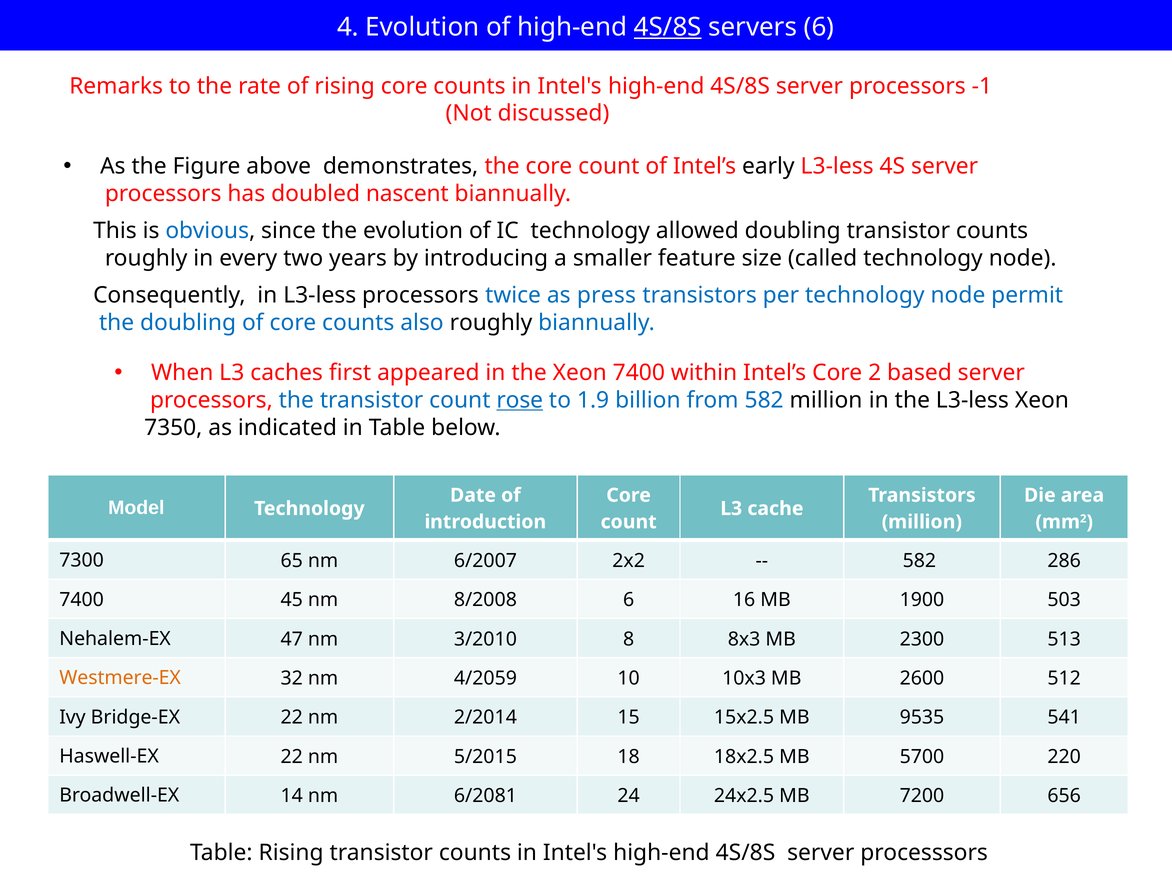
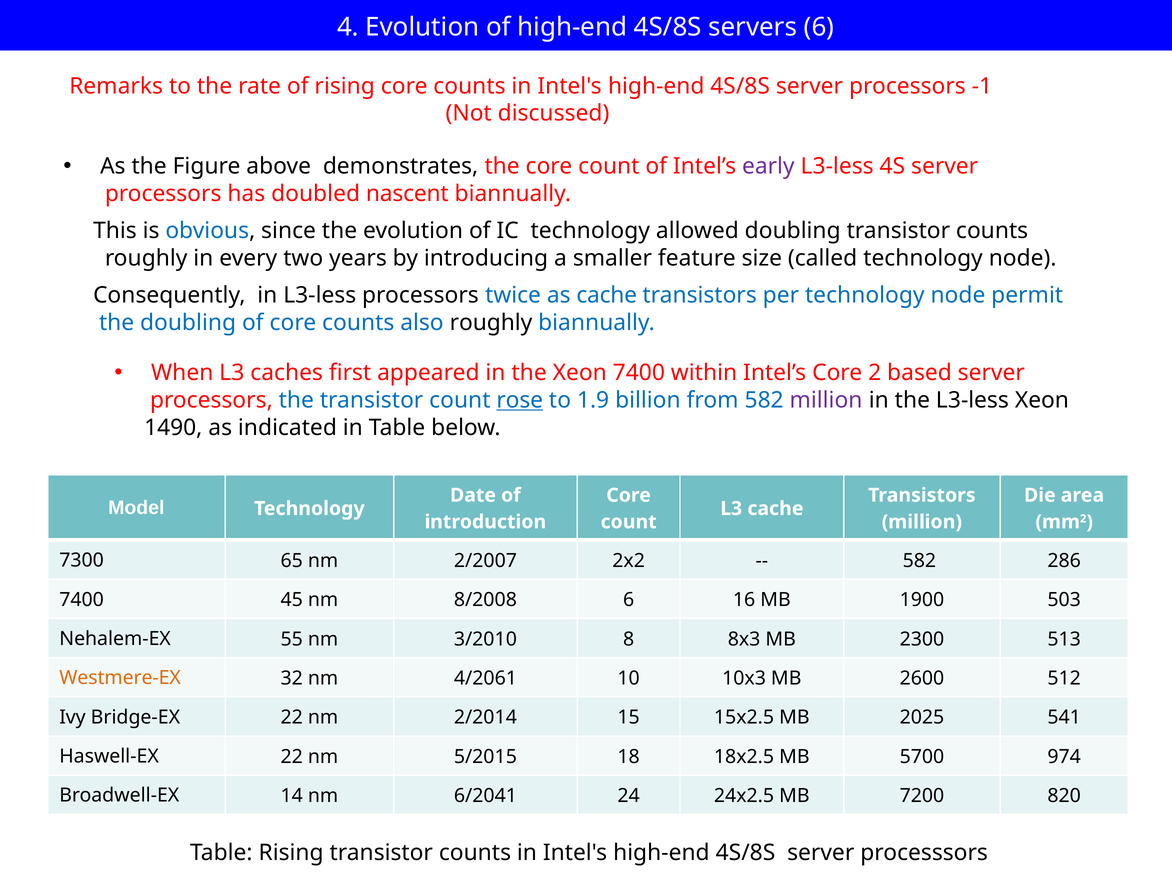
4S/8S underline: present -> none (668, 27)
early colour: black -> purple (768, 166)
as press: press -> cache (607, 295)
million colour: black -> purple (826, 400)
7350: 7350 -> 1490 (173, 428)
6/2007: 6/2007 -> 2/2007 (485, 561)
47: 47 -> 55 (292, 639)
4/2059: 4/2059 -> 4/2061 (485, 678)
9535: 9535 -> 2025 (922, 718)
220: 220 -> 974 (1064, 757)
6/2081: 6/2081 -> 6/2041 (485, 796)
656: 656 -> 820 (1064, 796)
